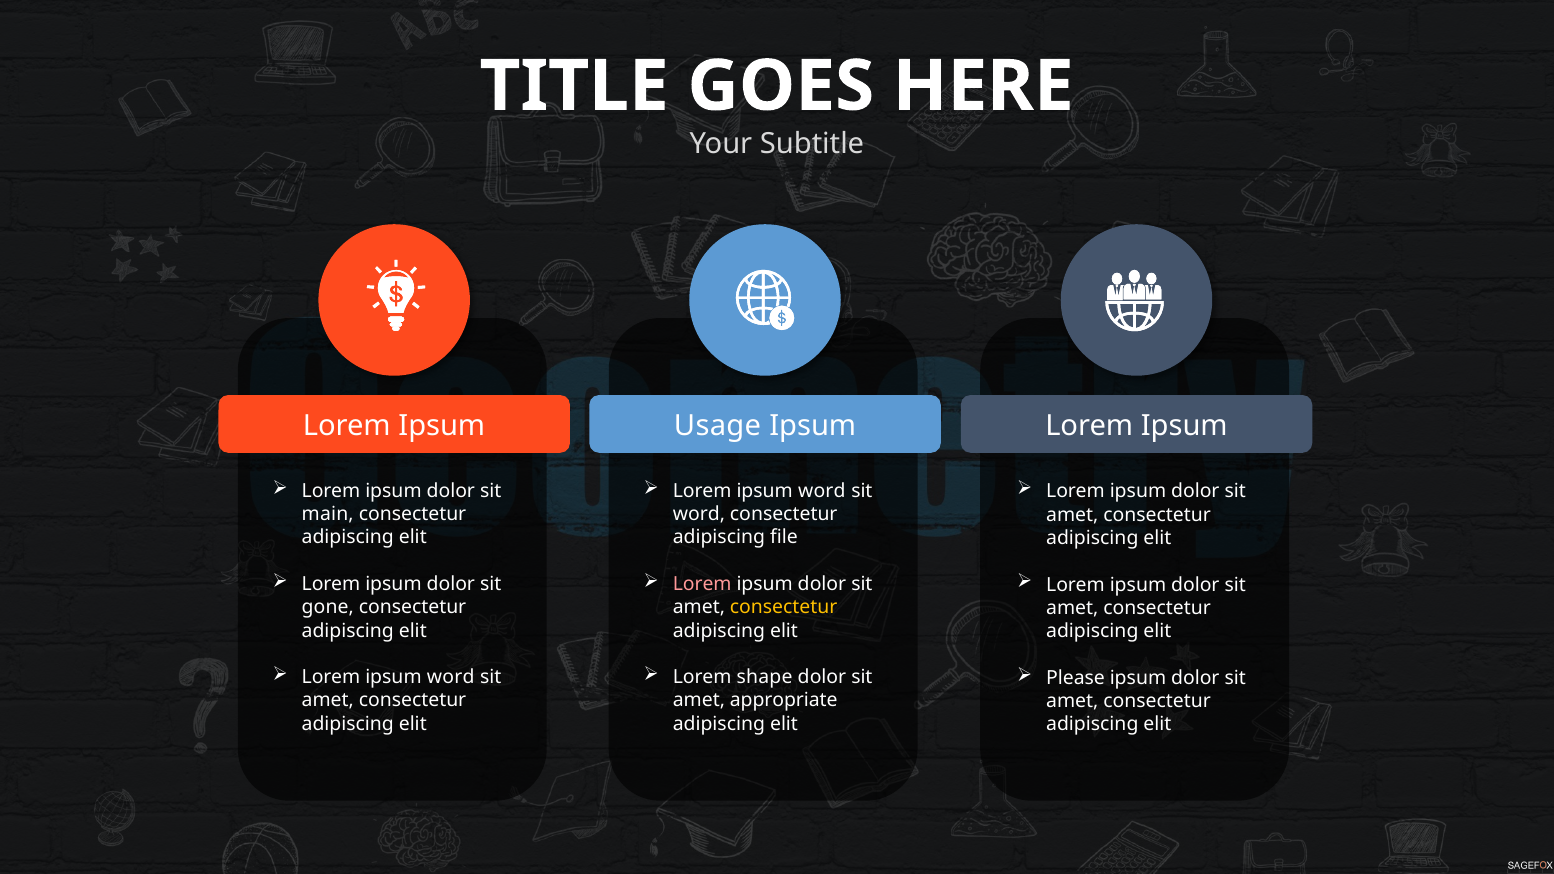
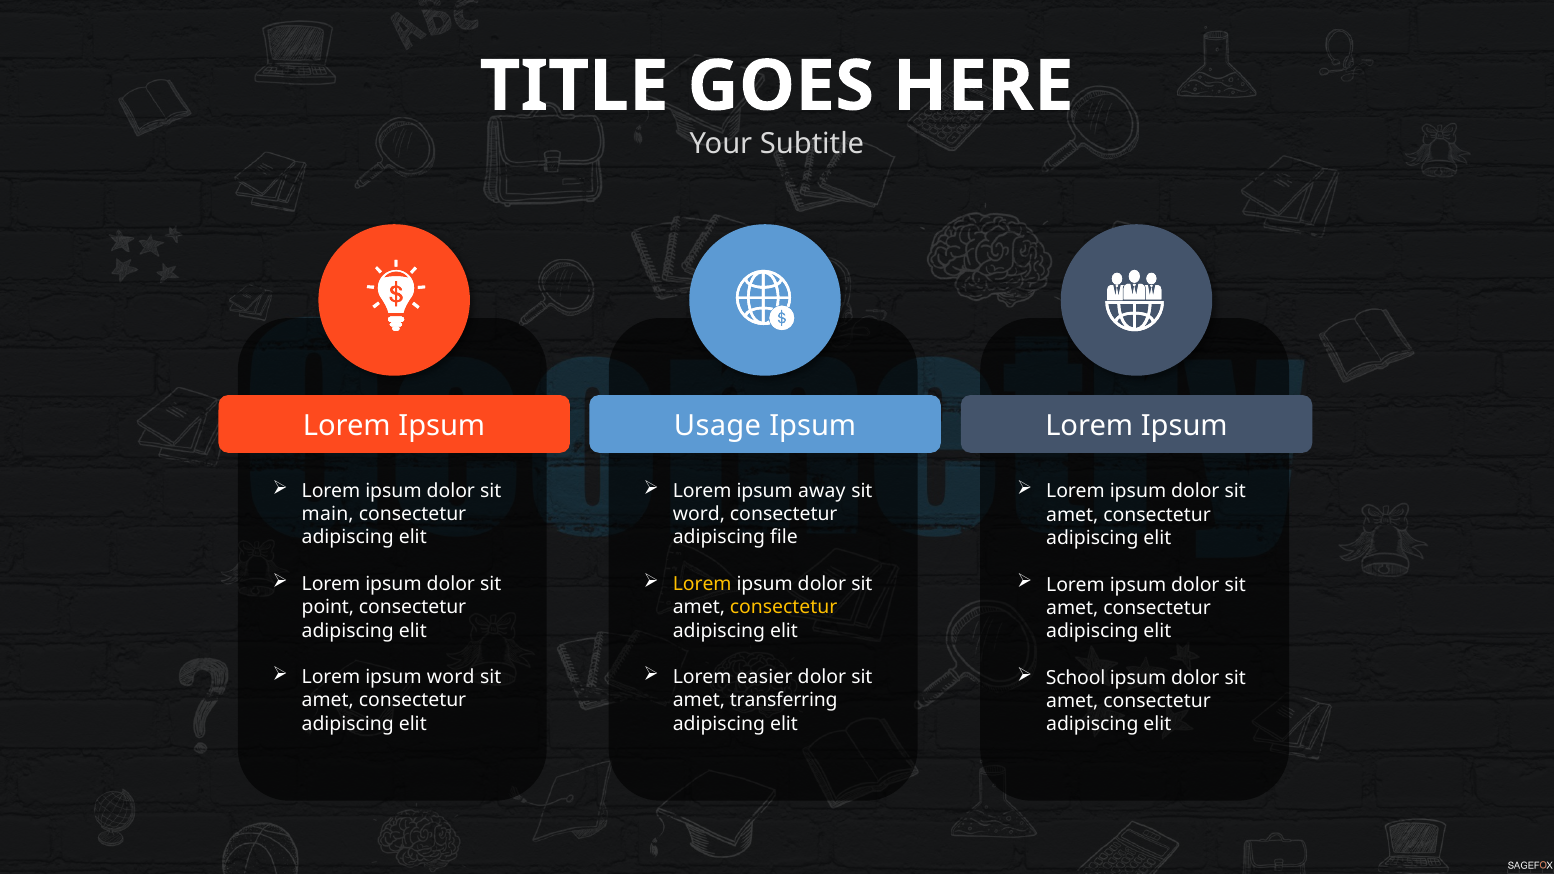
word: word -> away (822, 491)
Lorem colour: pink -> yellow (702, 584)
gone: gone -> point (328, 607)
shape: shape -> easier (765, 677)
Please: Please -> School (1076, 678)
appropriate: appropriate -> transferring (784, 701)
